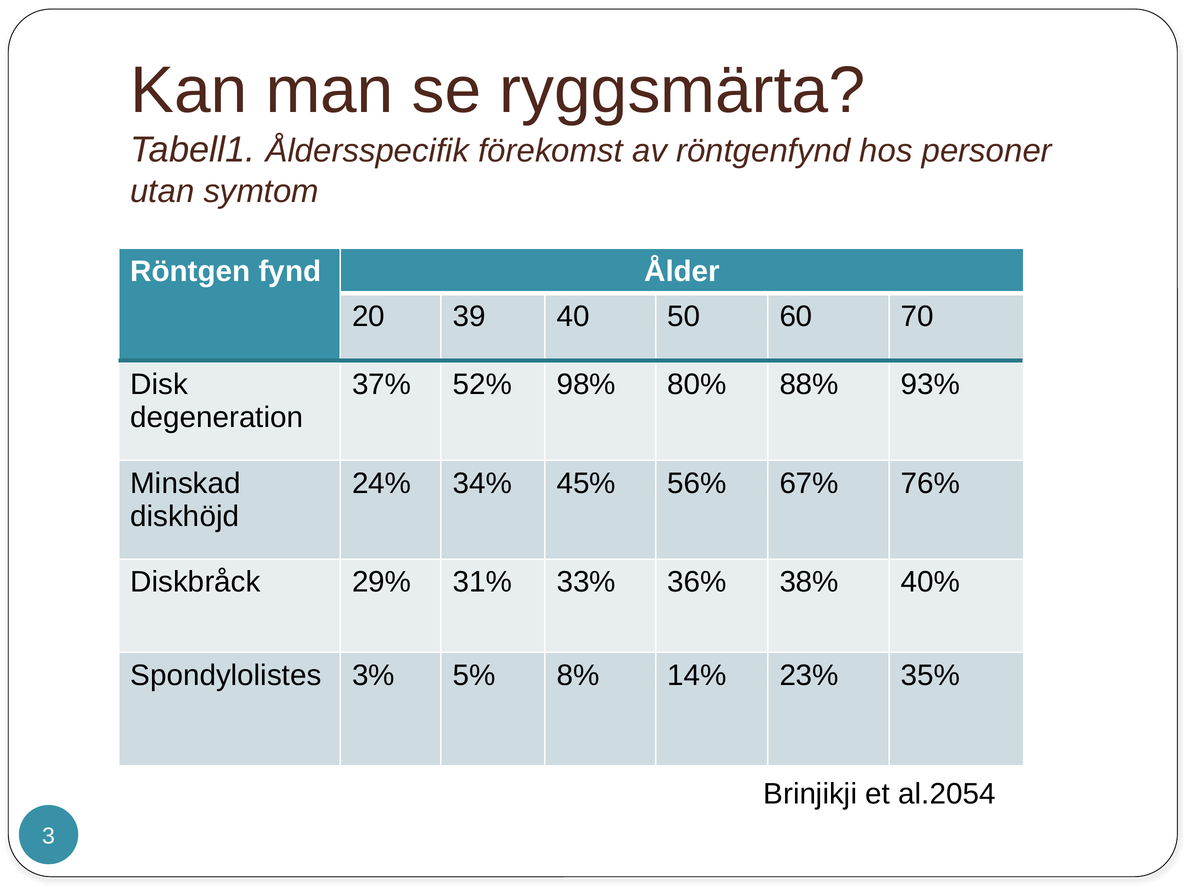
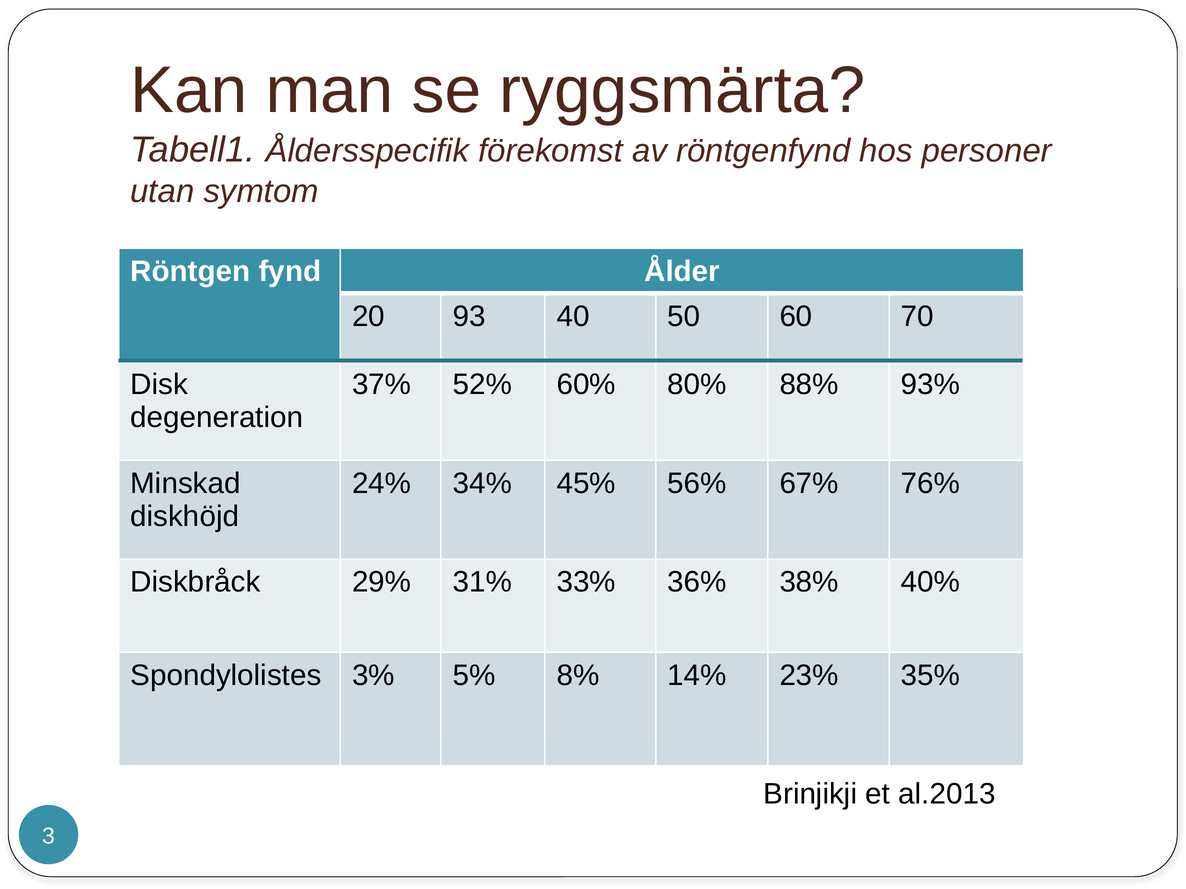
39: 39 -> 93 (469, 317)
98%: 98% -> 60% (586, 385)
al.2054: al.2054 -> al.2013 (947, 794)
